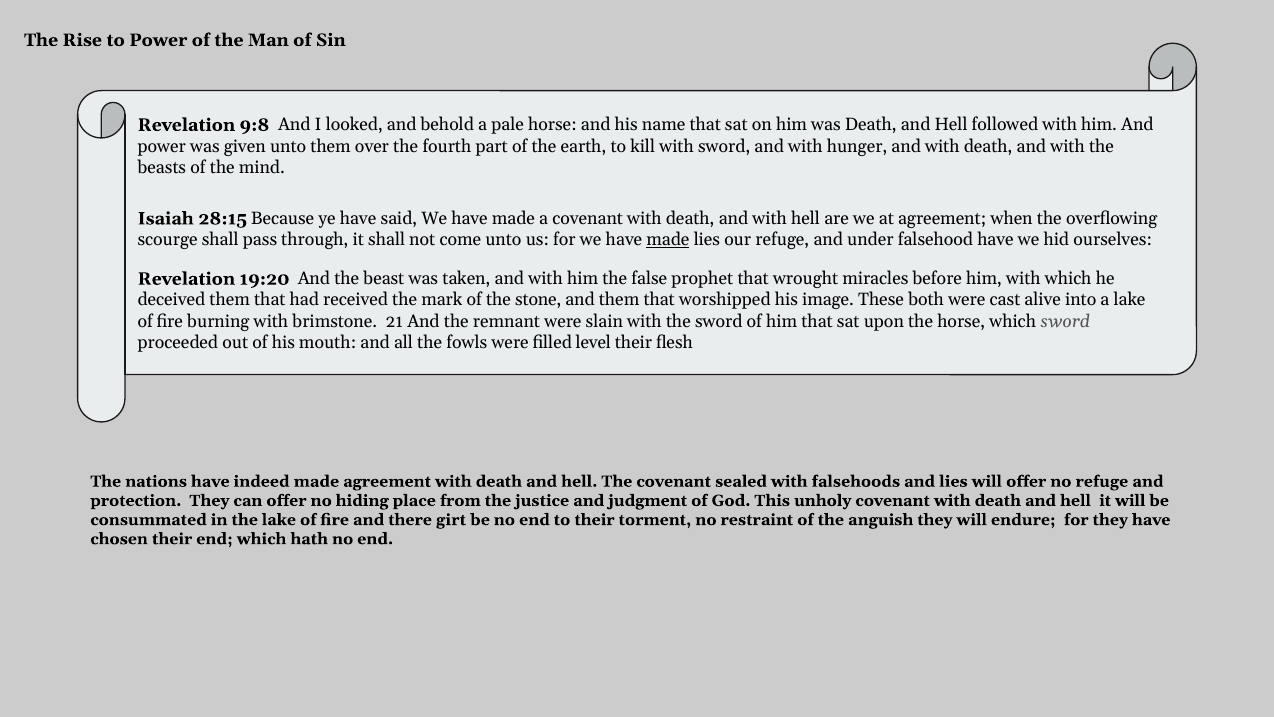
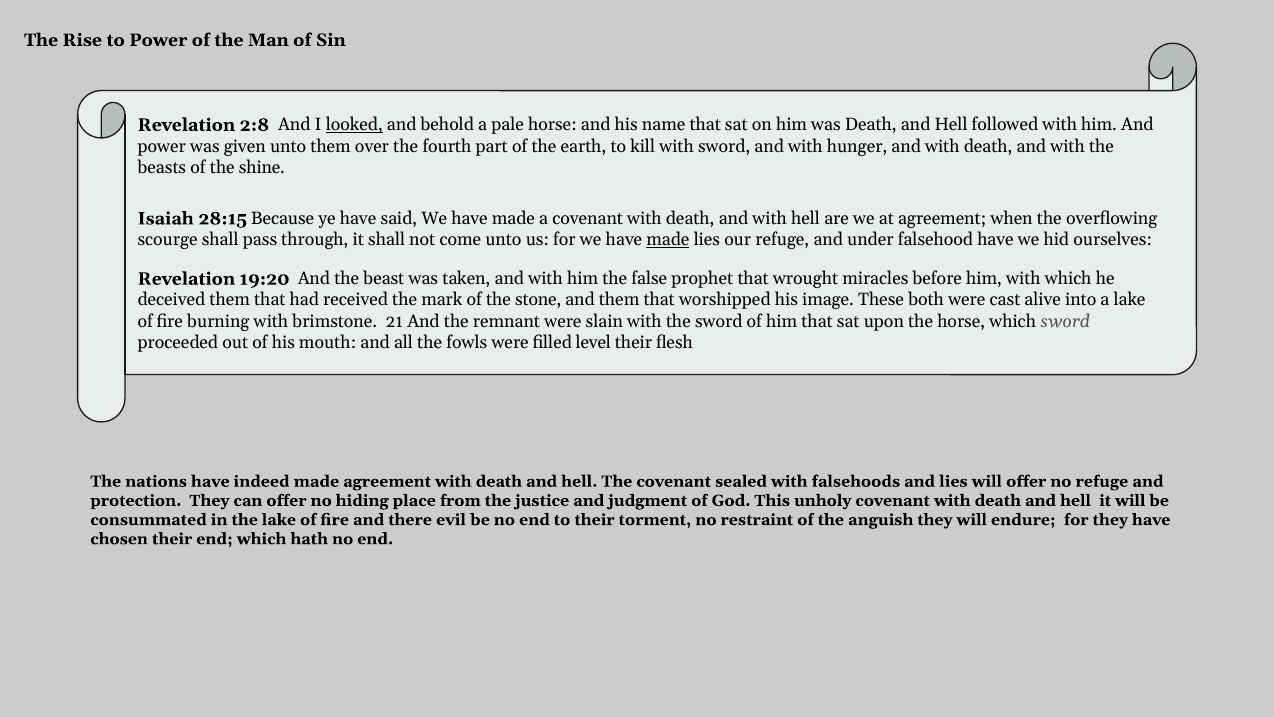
9:8: 9:8 -> 2:8 (254, 125)
looked underline: none -> present (354, 125)
mind: mind -> shine (262, 167)
girt: girt -> evil (451, 520)
